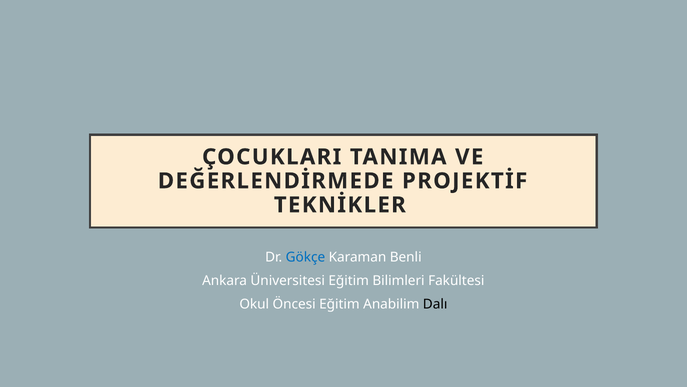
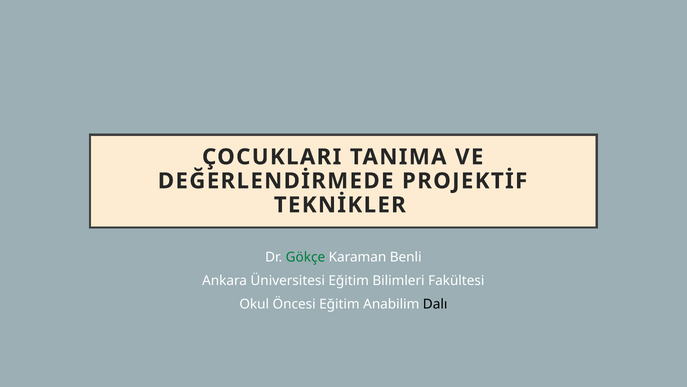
Gökçe colour: blue -> green (305, 257)
